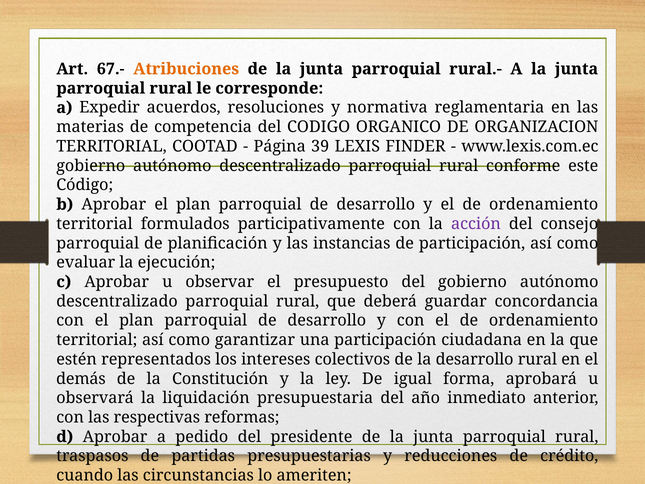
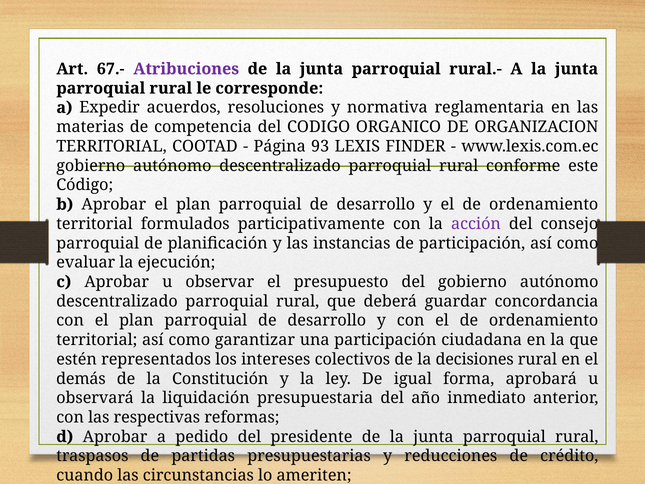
Atribuciones colour: orange -> purple (186, 69)
39: 39 -> 93 (320, 146)
la desarrollo: desarrollo -> decisiones (475, 359)
